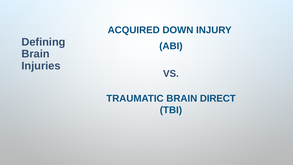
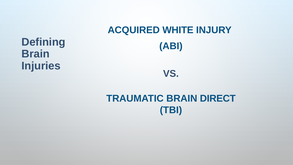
DOWN: DOWN -> WHITE (178, 30)
